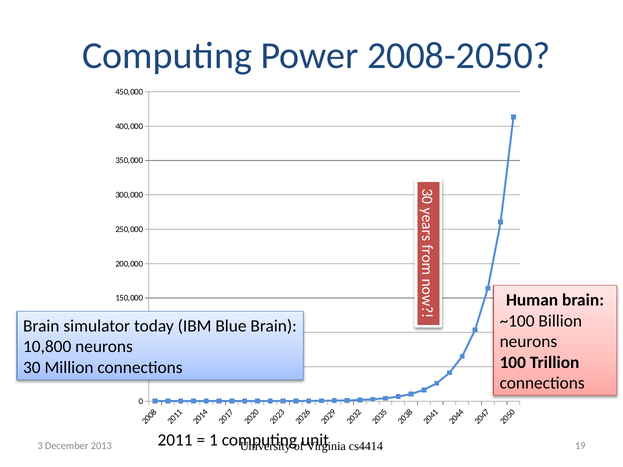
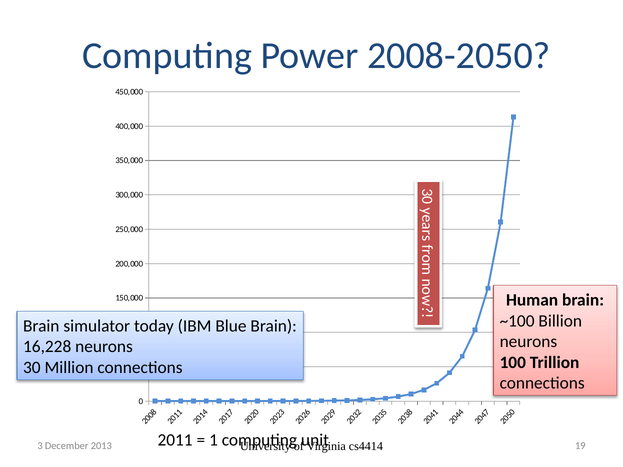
10,800: 10,800 -> 16,228 (47, 347)
